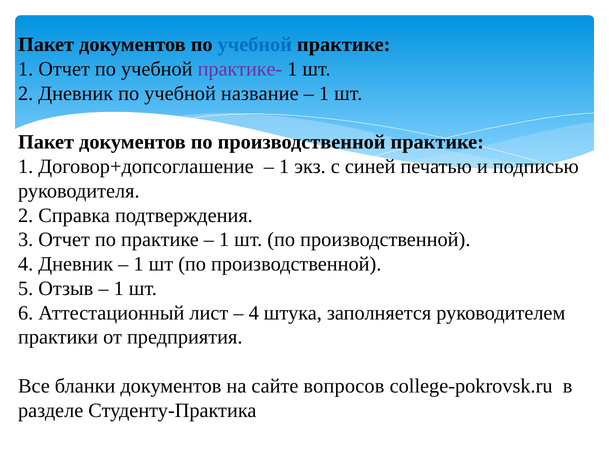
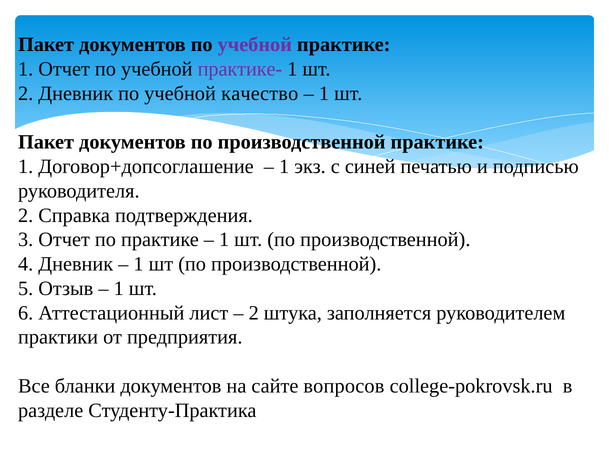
учебной colour: blue -> purple (255, 45)
название: название -> качество (260, 93)
4: 4 -> 2 (254, 313)
